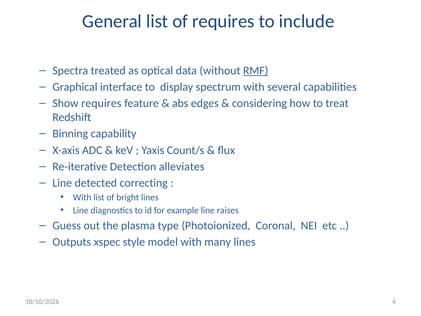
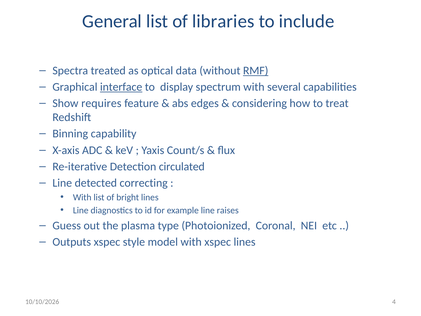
of requires: requires -> libraries (223, 21)
interface underline: none -> present (121, 87)
alleviates: alleviates -> circulated (182, 166)
with many: many -> xspec (218, 242)
